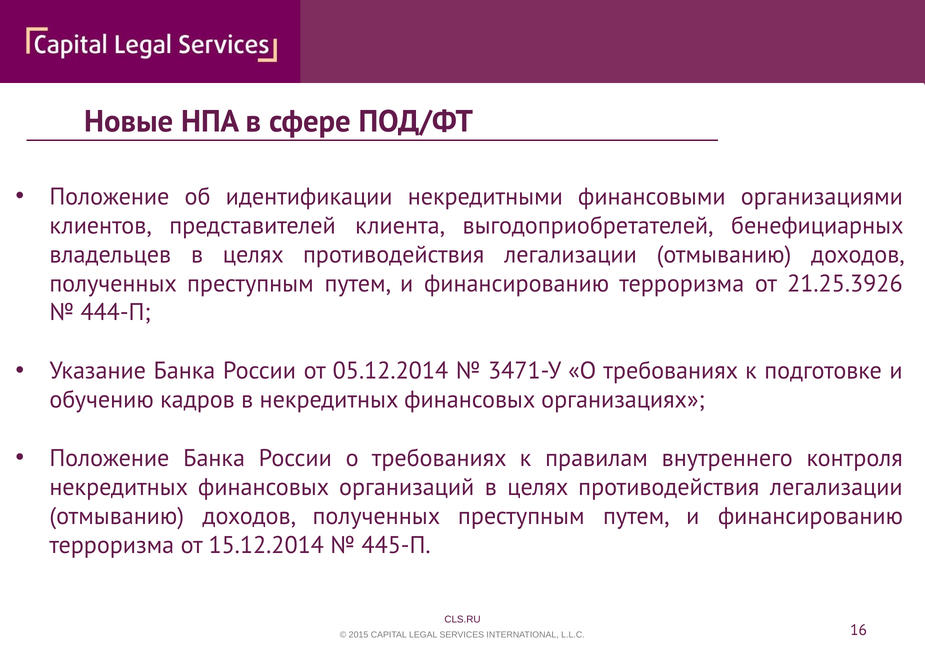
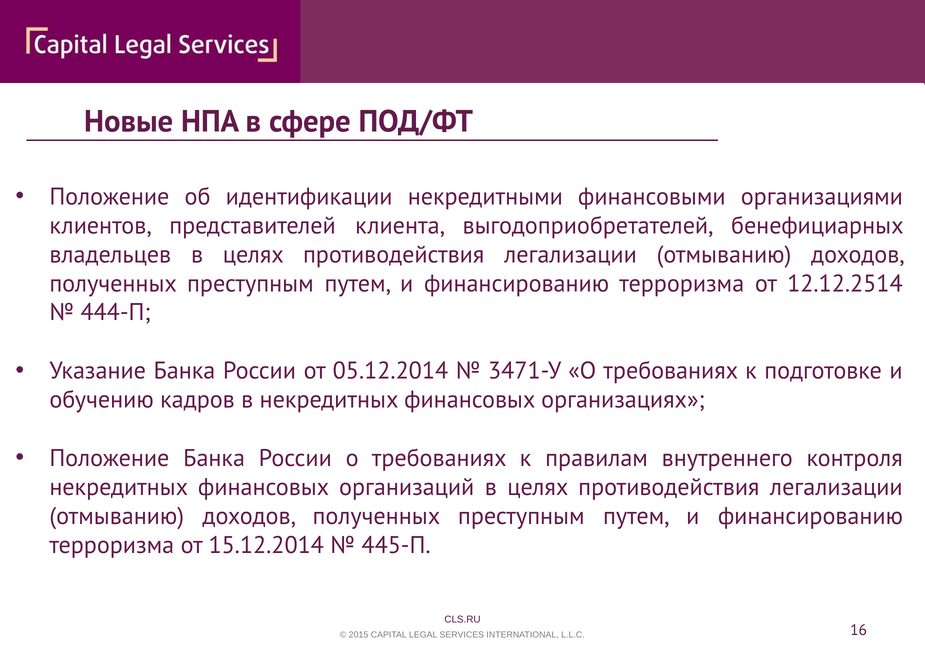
21.25.3926: 21.25.3926 -> 12.12.2514 (845, 284)
